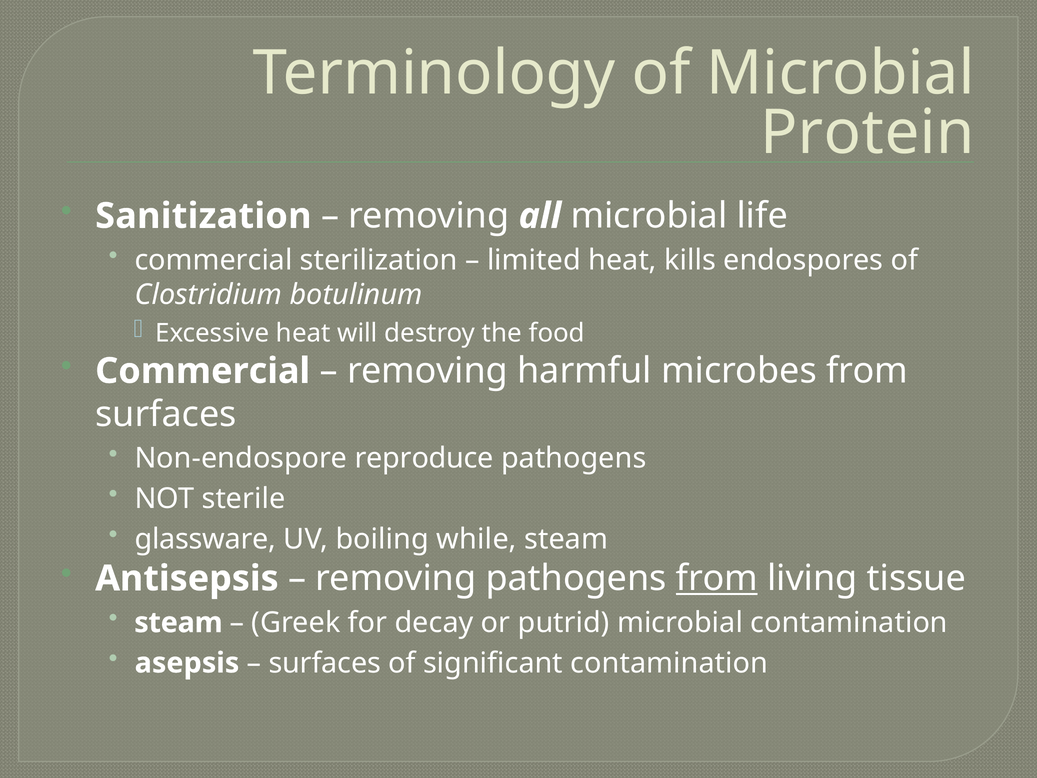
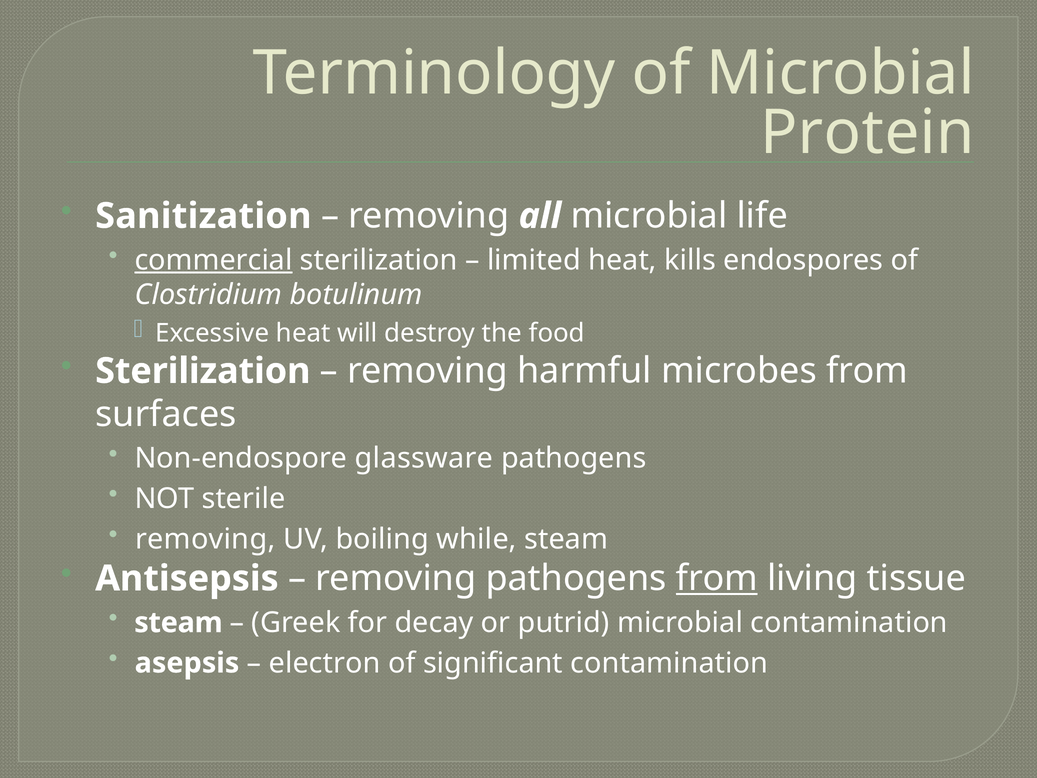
commercial underline: none -> present (214, 260)
Commercial: Commercial -> Sterilization (203, 371)
reproduce: reproduce -> glassware (424, 458)
glassware: glassware -> removing (205, 539)
surfaces: surfaces -> electron (325, 663)
